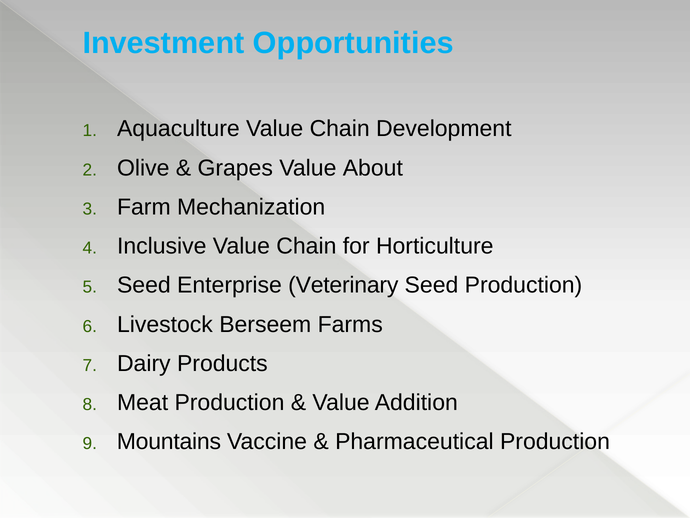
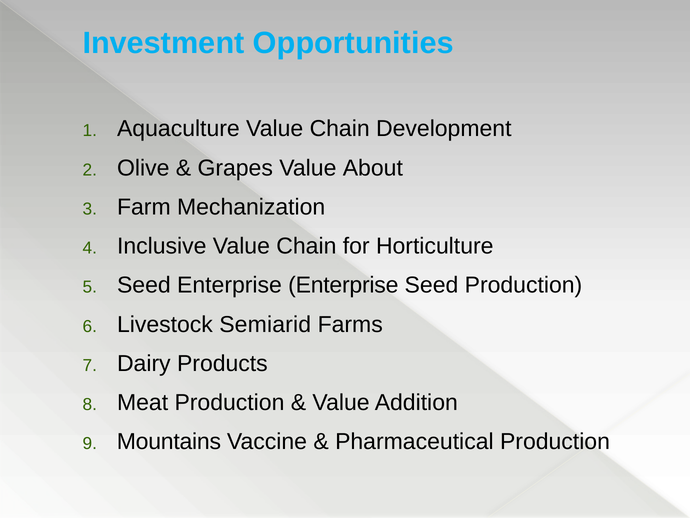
Enterprise Veterinary: Veterinary -> Enterprise (343, 285)
Berseem: Berseem -> Semiarid (265, 324)
